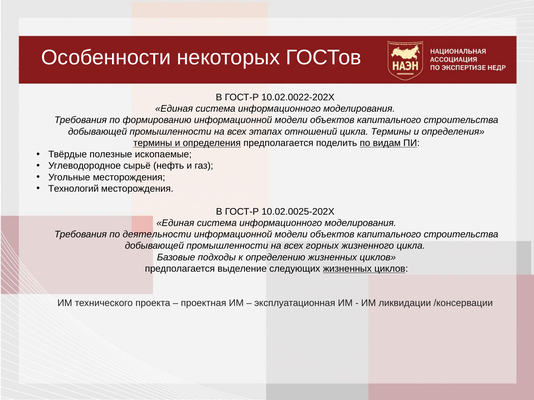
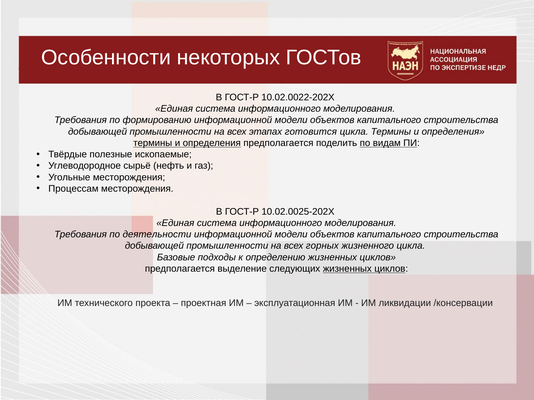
отношений: отношений -> готовится (311, 132)
Технологий: Технологий -> Процессам (73, 189)
